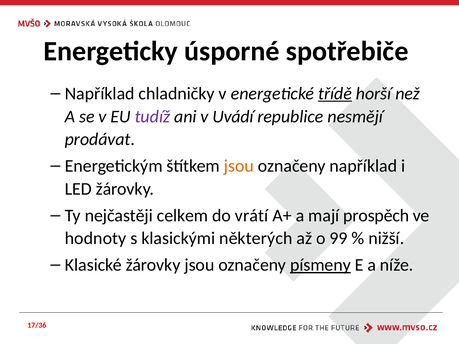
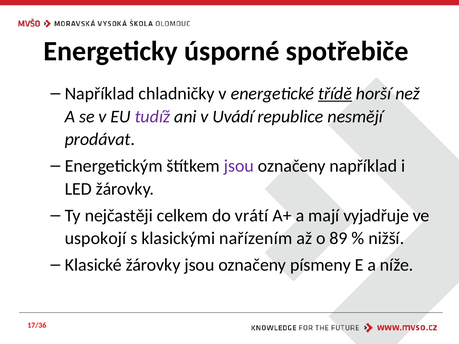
jsou colour: orange -> purple (239, 166)
prospěch: prospěch -> vyjadřuje (376, 216)
hodnoty: hodnoty -> uspokojí (96, 238)
některých: některých -> nařízením (256, 238)
99: 99 -> 89 (339, 238)
písmeny underline: present -> none (320, 265)
